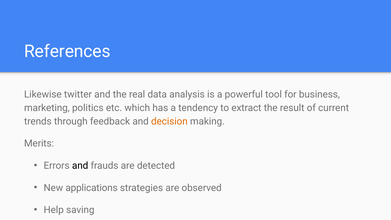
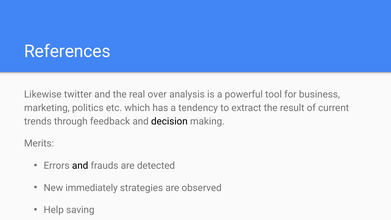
data: data -> over (157, 94)
decision colour: orange -> black (169, 121)
applications: applications -> immediately (92, 188)
